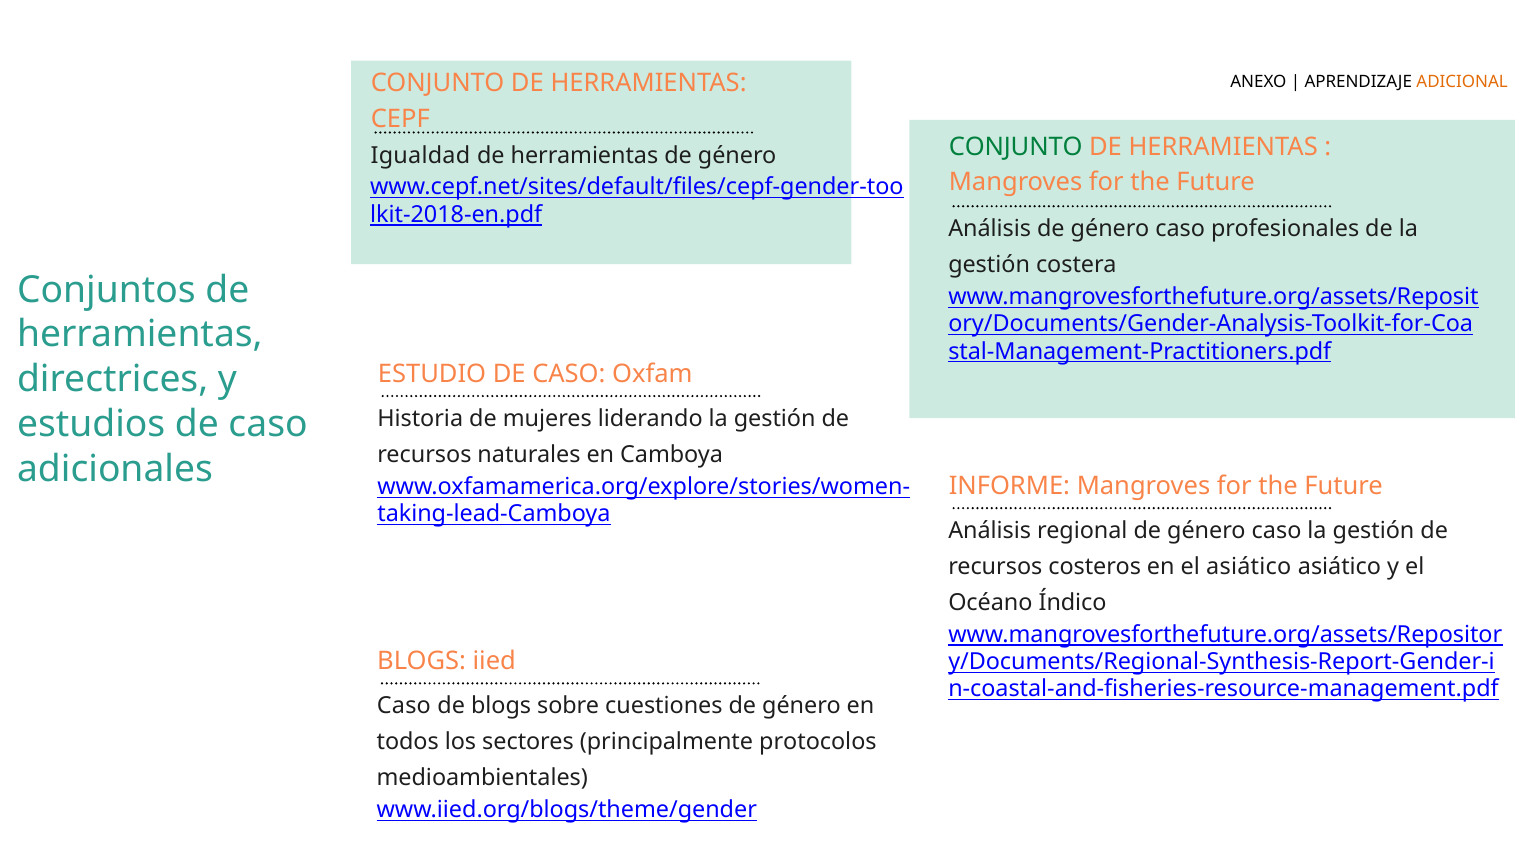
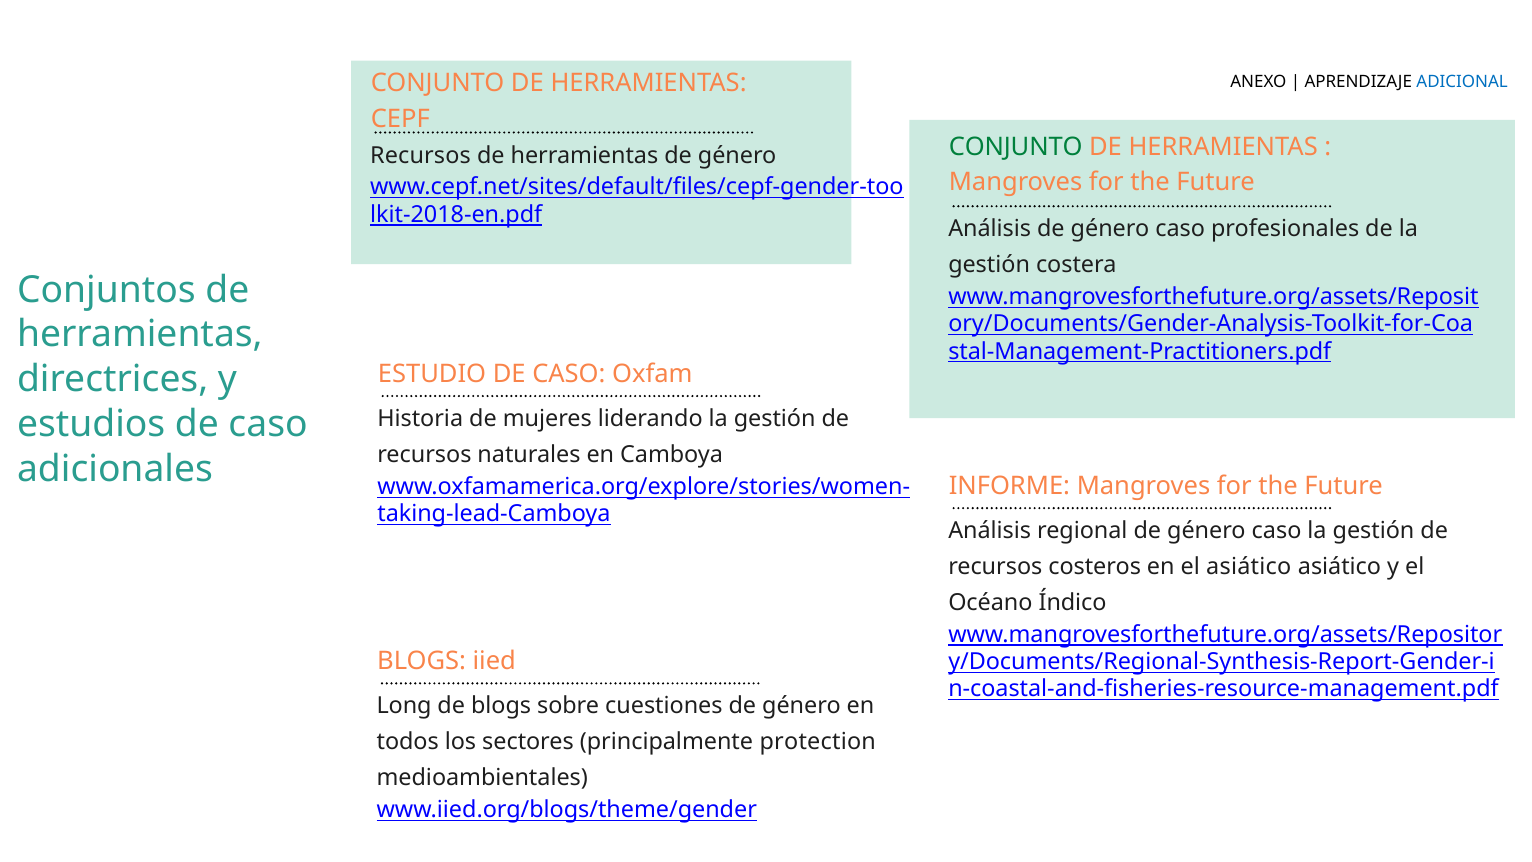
ADICIONAL colour: orange -> blue (1462, 82)
Igualdad: Igualdad -> Recursos (421, 155)
Caso: Caso -> Long (404, 706)
protocolos: protocolos -> protection (818, 742)
